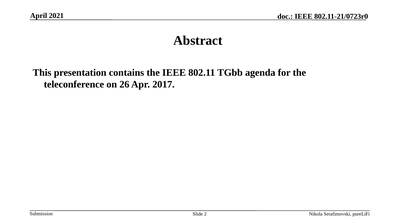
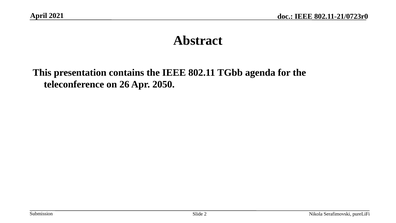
2017: 2017 -> 2050 (164, 84)
